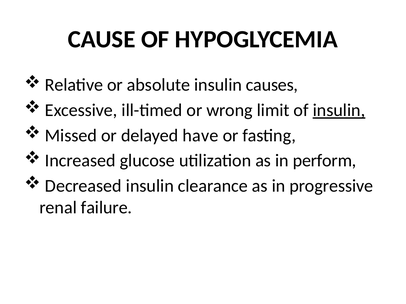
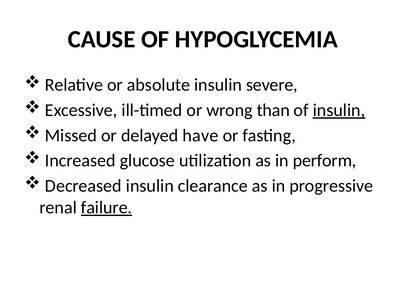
causes: causes -> severe (272, 85)
limit: limit -> than (273, 110)
failure underline: none -> present (107, 208)
